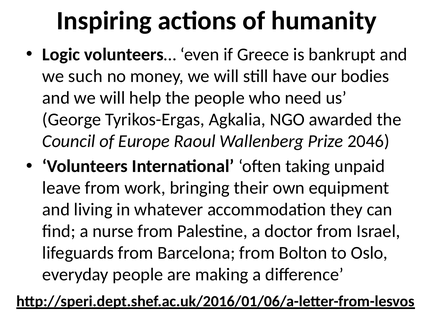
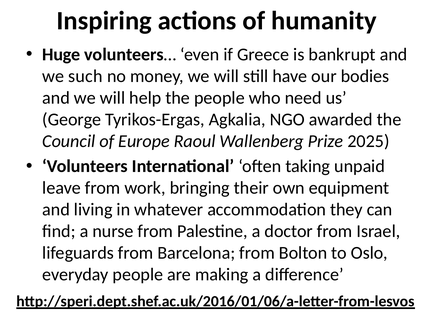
Logic: Logic -> Huge (61, 54)
2046: 2046 -> 2025 (369, 141)
